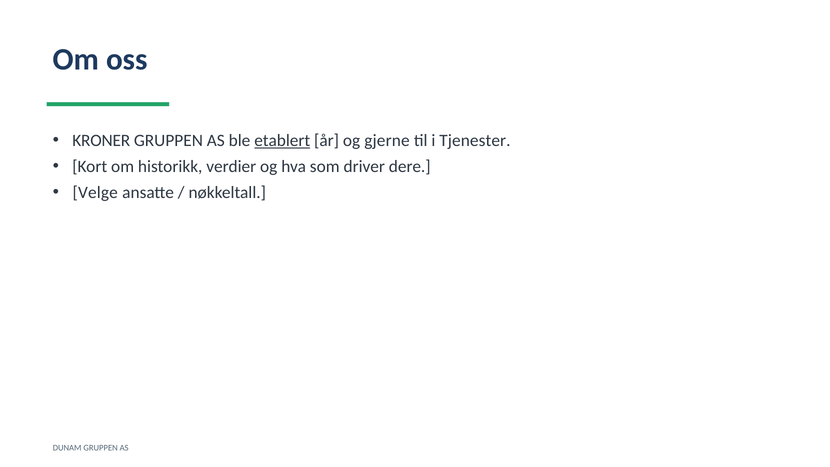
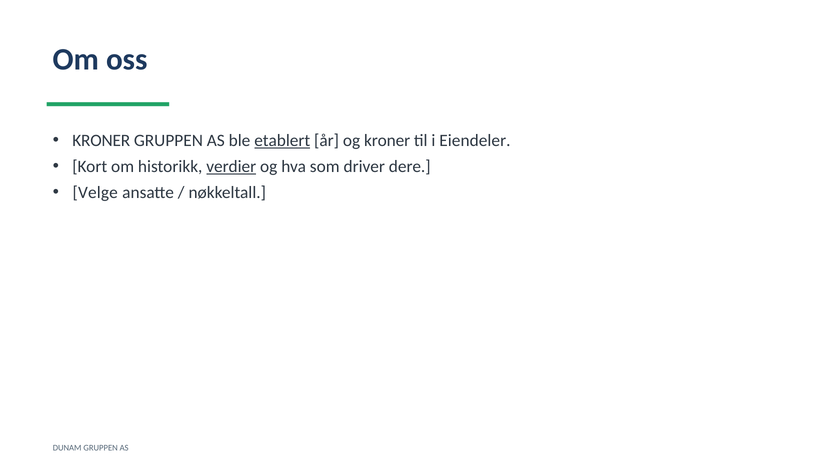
og gjerne: gjerne -> kroner (387, 141)
Tjenester: Tjenester -> Eiendeler (475, 141)
verdier underline: none -> present (231, 167)
